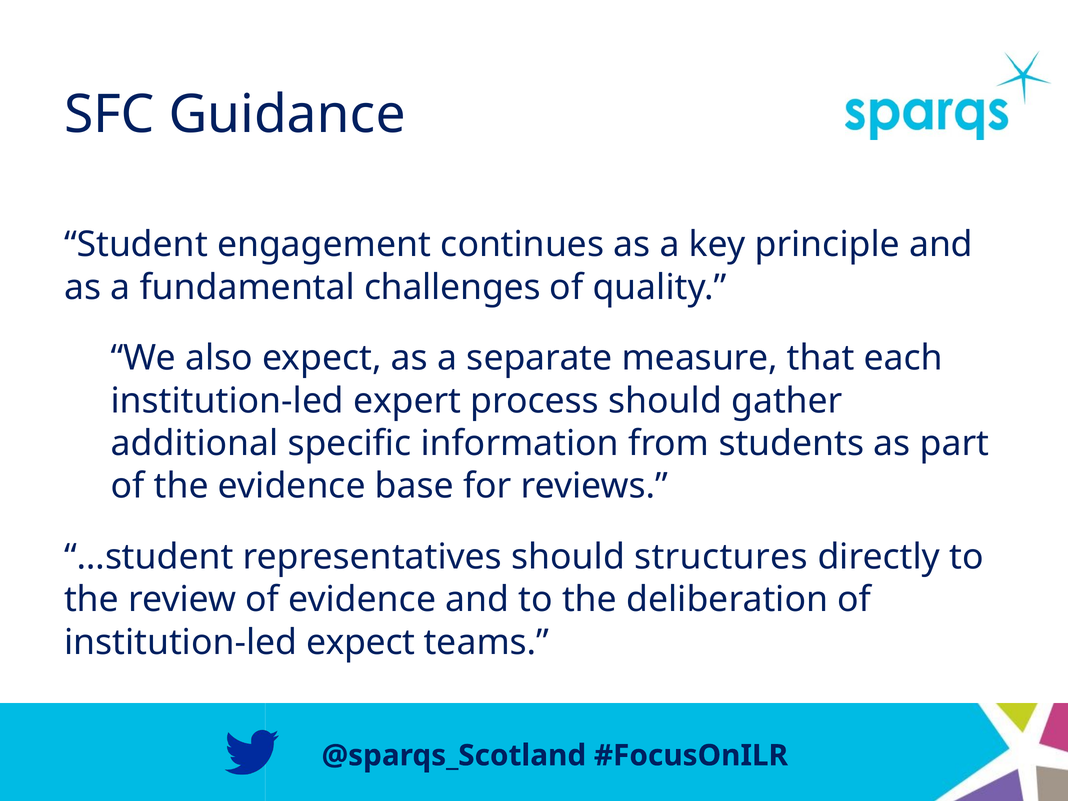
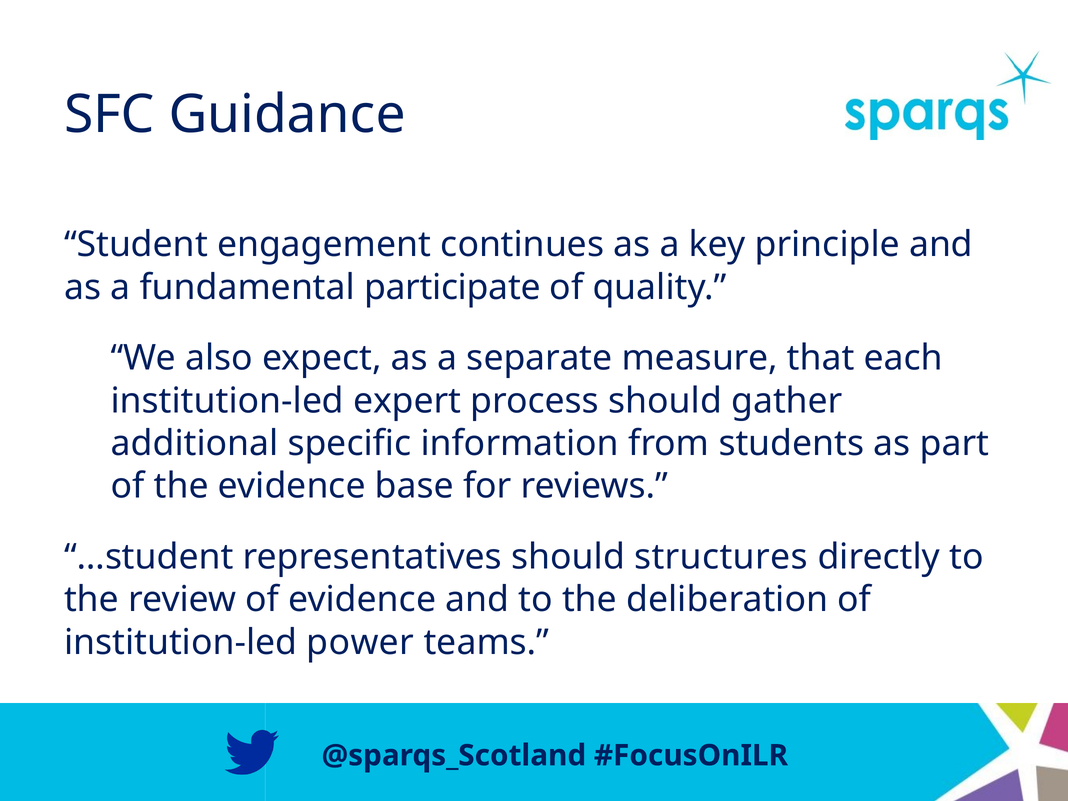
challenges: challenges -> participate (452, 287)
institution-led expect: expect -> power (360, 642)
